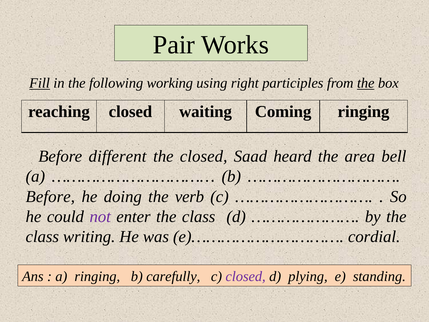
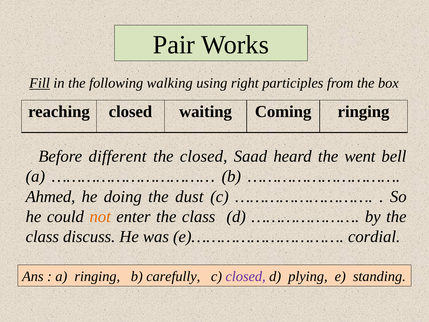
working: working -> walking (170, 83)
the underline: present -> none (366, 83)
area: area -> went (360, 156)
Before: Before -> Ahmed (50, 196)
verb: verb -> dust (189, 196)
not colour: purple -> orange (100, 216)
writing: writing -> discuss (89, 236)
